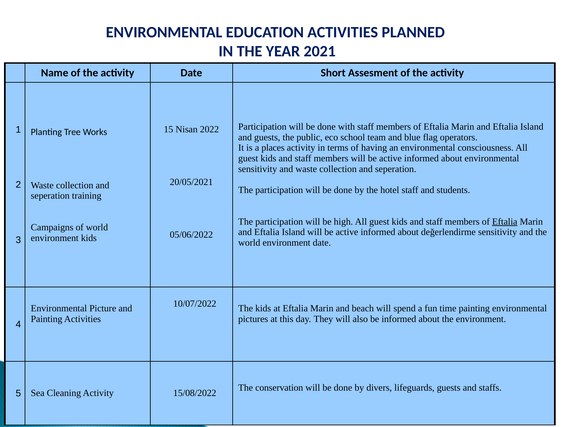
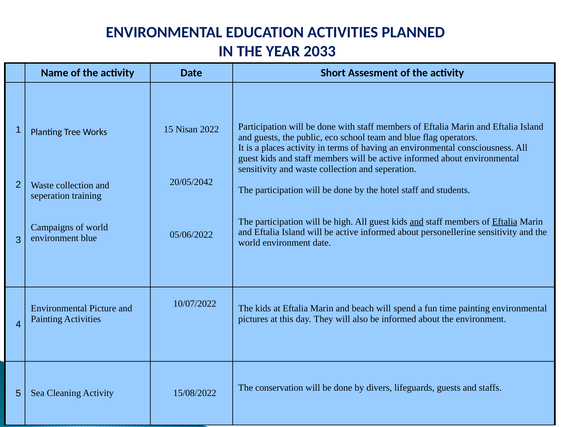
2021: 2021 -> 2033 (320, 51)
20/05/2021: 20/05/2021 -> 20/05/2042 (191, 182)
and underline: none -> present (417, 221)
değerlendirme: değerlendirme -> personellerine (448, 232)
environment kids: kids -> blue (89, 238)
